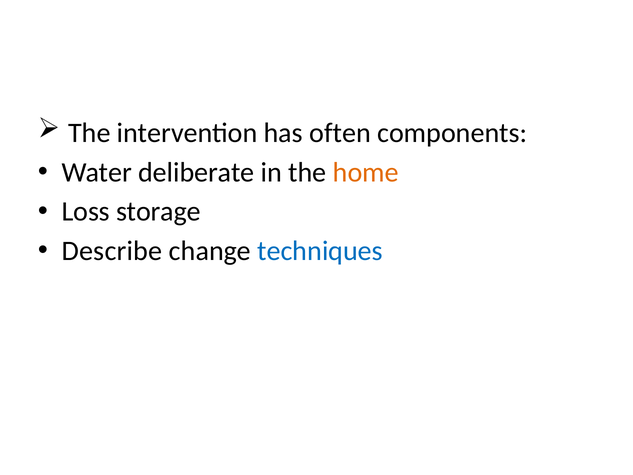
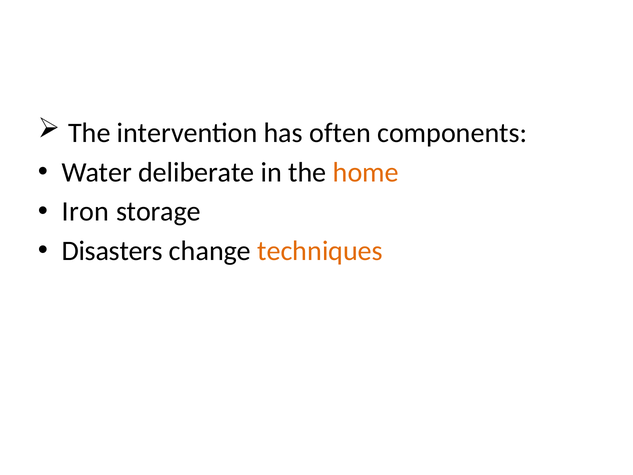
Loss: Loss -> Iron (86, 212)
Describe: Describe -> Disasters (112, 251)
techniques colour: blue -> orange (320, 251)
